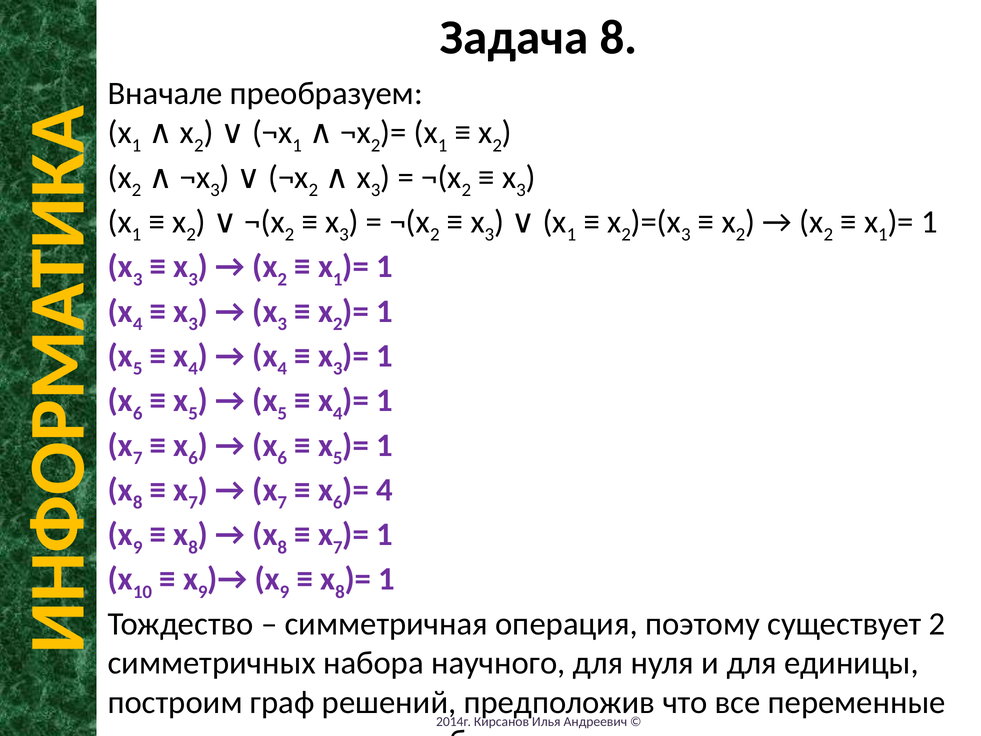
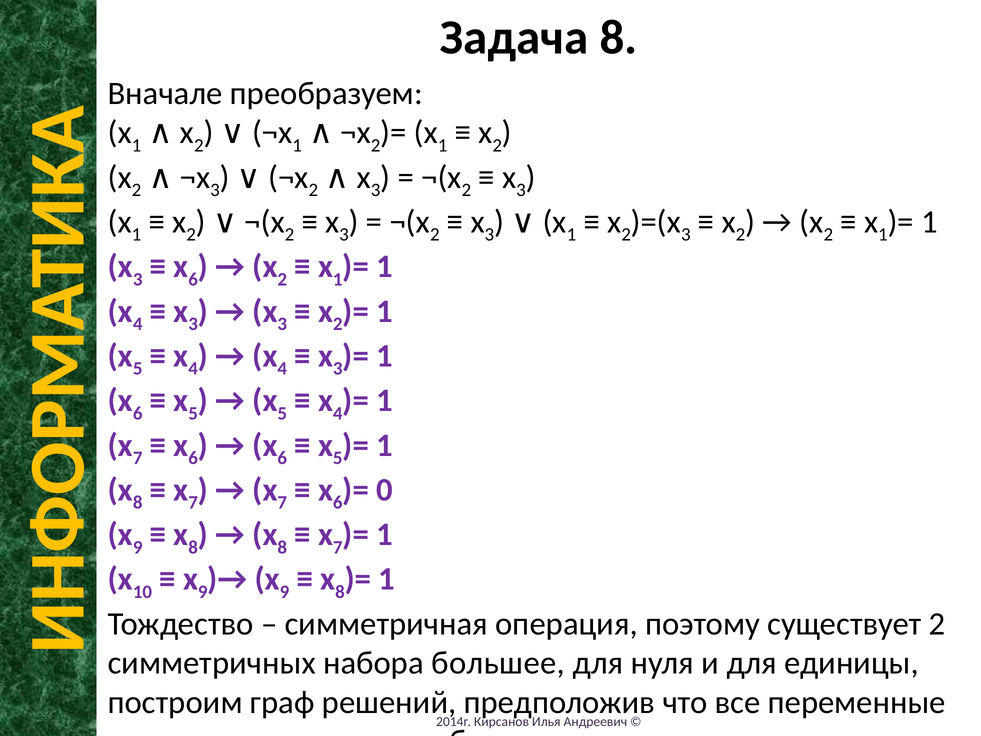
3: 3 -> 6 (193, 279)
4: 4 -> 0 (385, 490)
научного: научного -> большее (498, 663)
